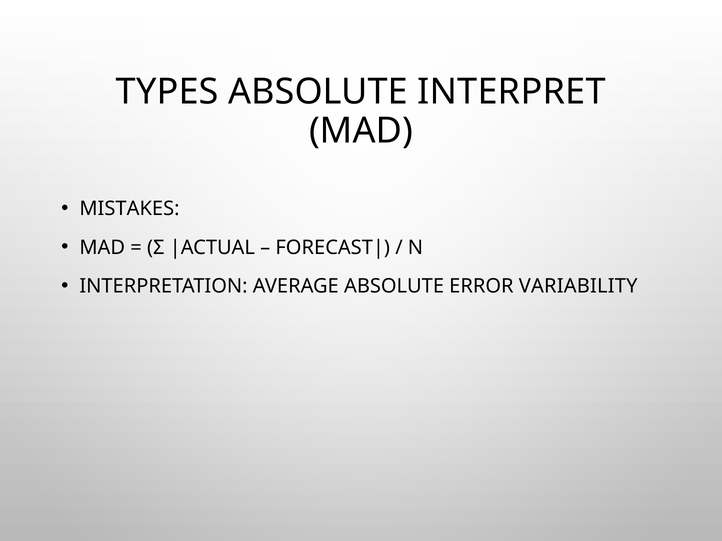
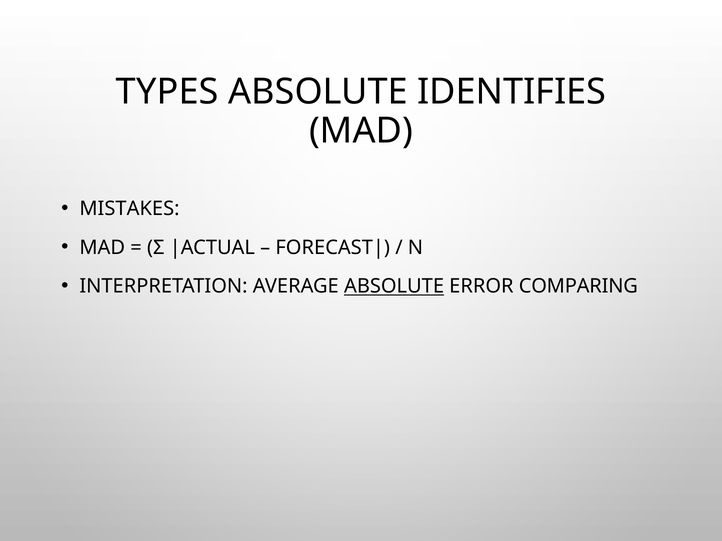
INTERPRET: INTERPRET -> IDENTIFIES (512, 92)
ABSOLUTE underline: none -> present (394, 287)
VARIABILITY: VARIABILITY -> COMPARING (578, 287)
